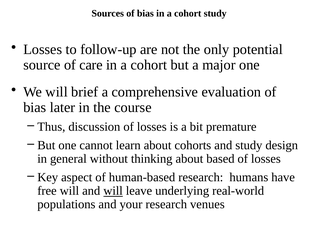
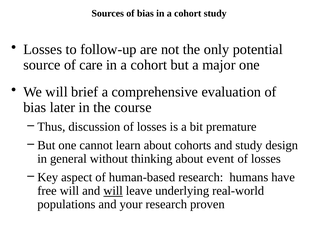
based: based -> event (220, 159)
venues: venues -> proven (207, 204)
